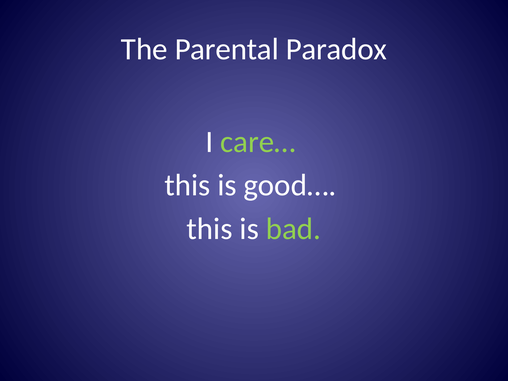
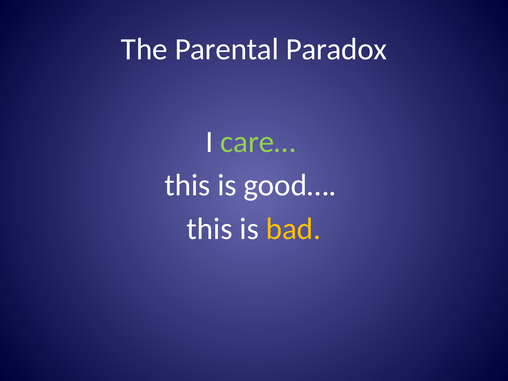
bad colour: light green -> yellow (293, 229)
